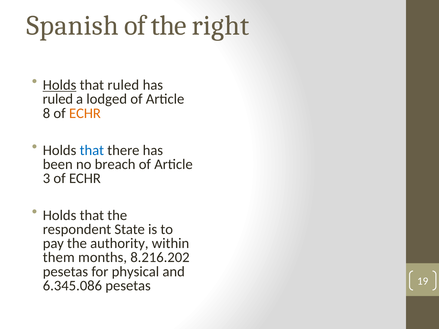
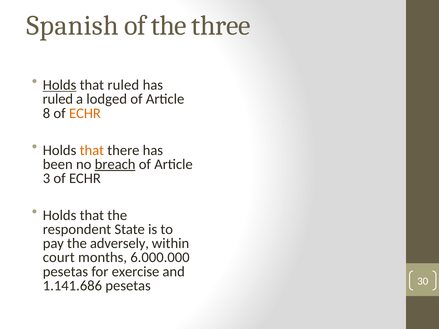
right: right -> three (221, 26)
that colour: blue -> orange (92, 150)
breach underline: none -> present (115, 164)
authority: authority -> adversely (119, 244)
them: them -> court (59, 258)
8.216.202: 8.216.202 -> 6.000.000 (160, 258)
physical: physical -> exercise (135, 272)
6.345.086: 6.345.086 -> 1.141.686 (72, 286)
19: 19 -> 30 (423, 281)
